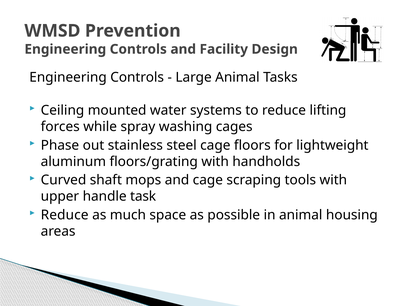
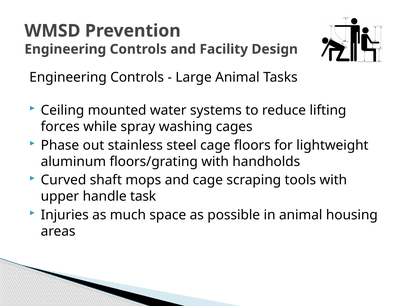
Reduce: Reduce -> Injuries (65, 215)
